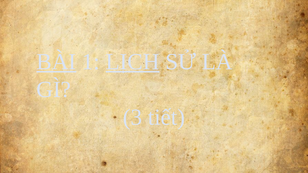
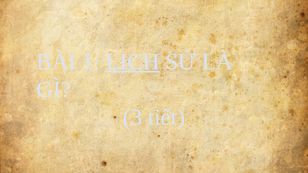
BÀI underline: present -> none (56, 62)
